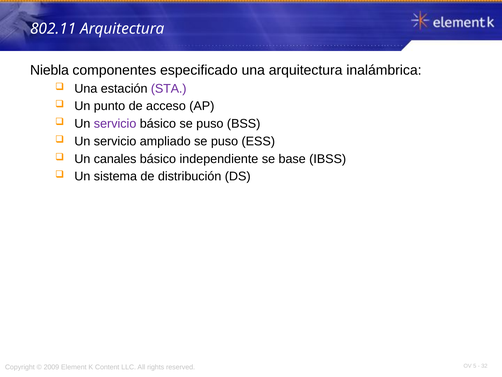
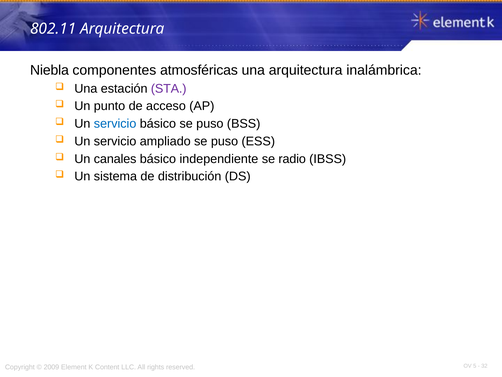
especificado: especificado -> atmosféricas (199, 70)
servicio colour: purple -> blue (115, 124)
base: base -> radio (292, 159)
